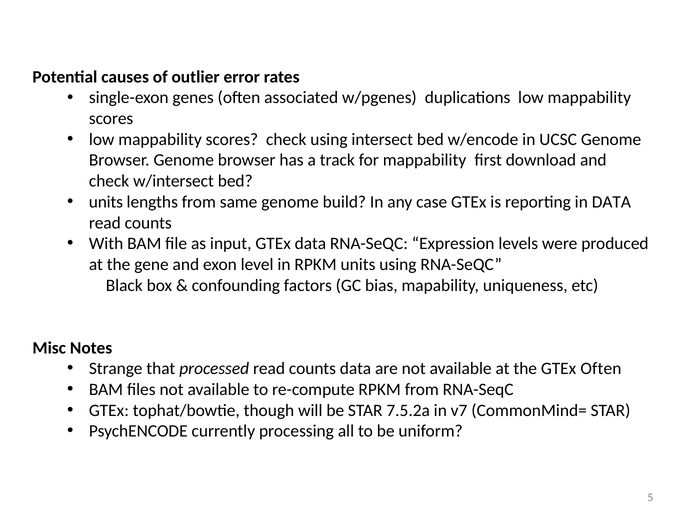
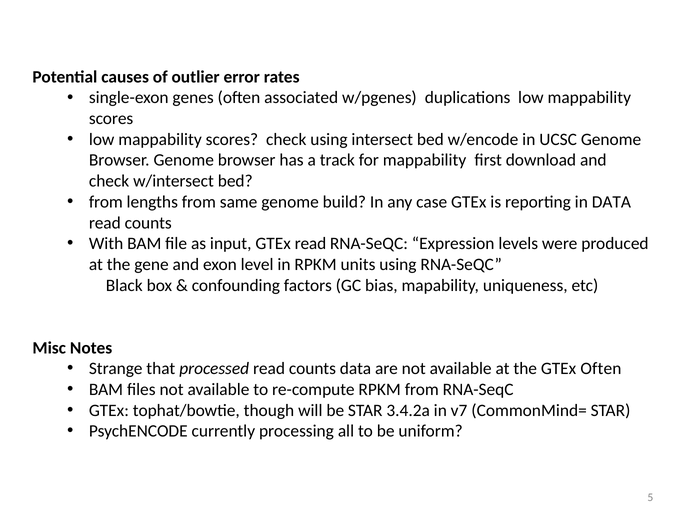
units: units -> from (106, 202)
GTEx data: data -> read (310, 244)
7.5.2a: 7.5.2a -> 3.4.2a (408, 411)
